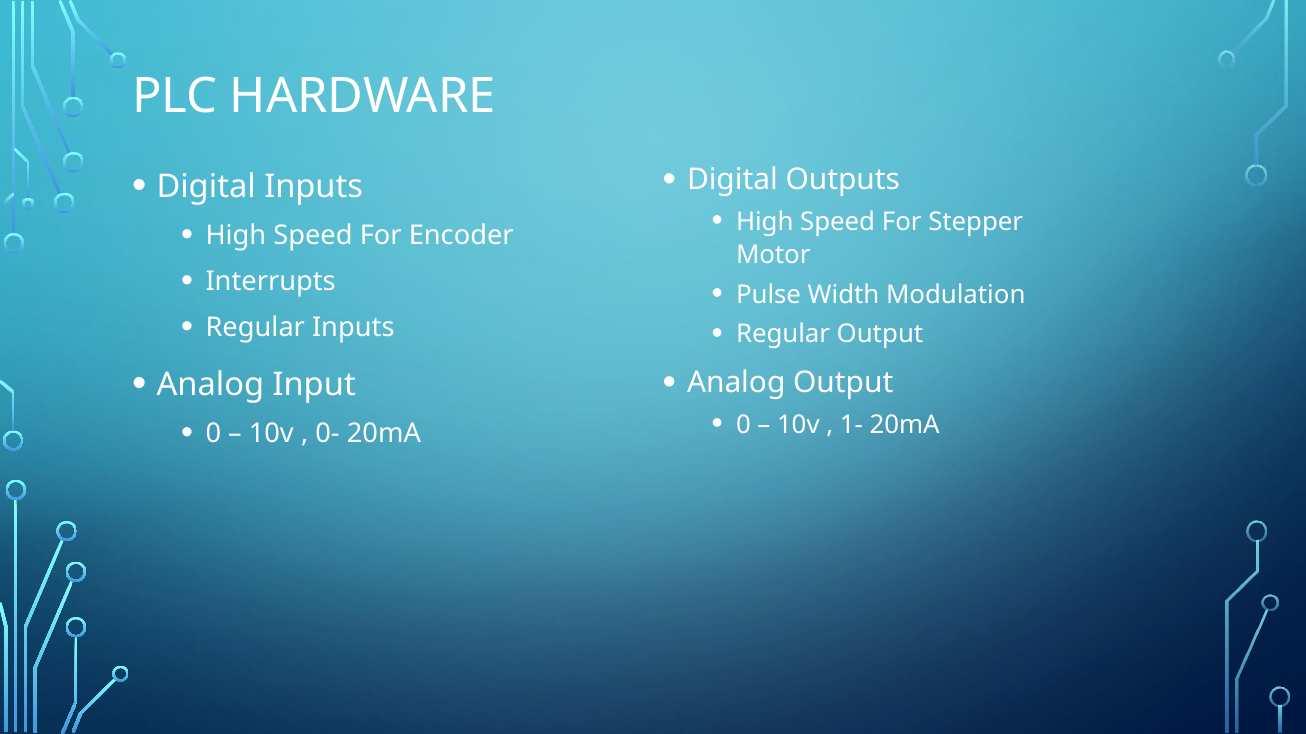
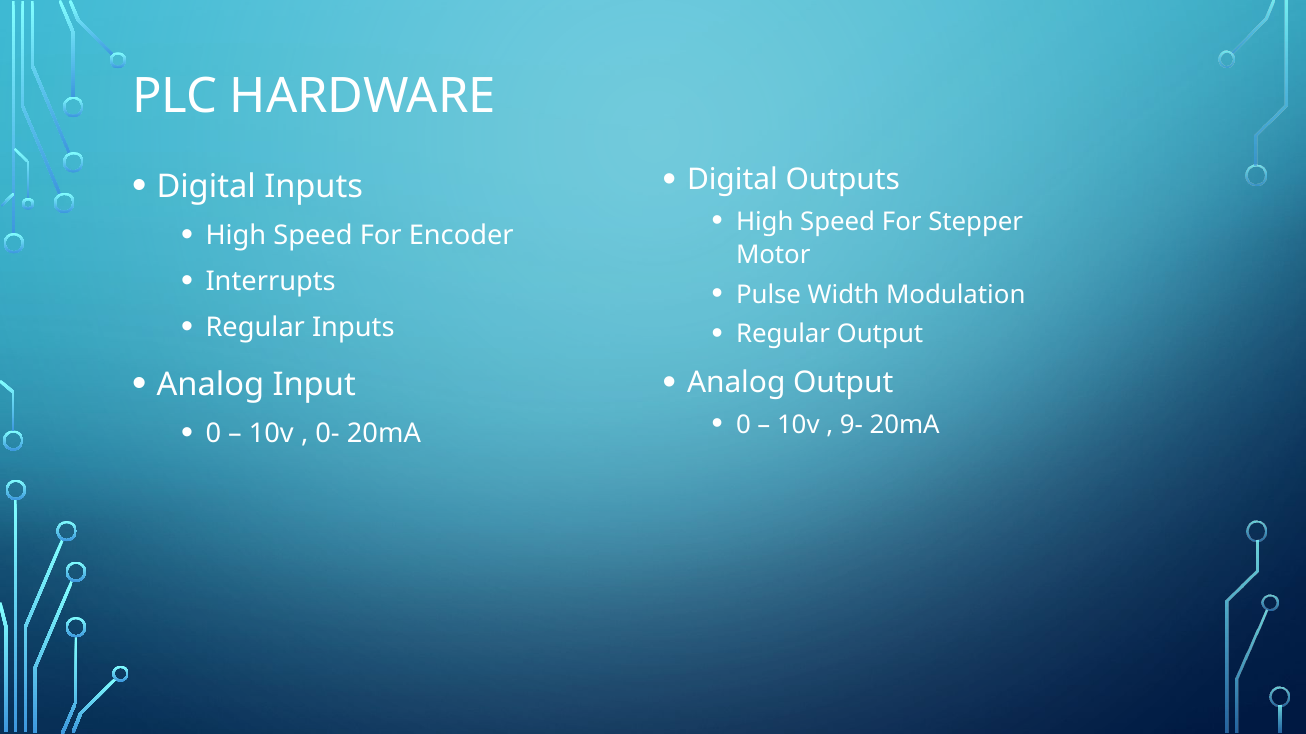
1-: 1- -> 9- (852, 425)
